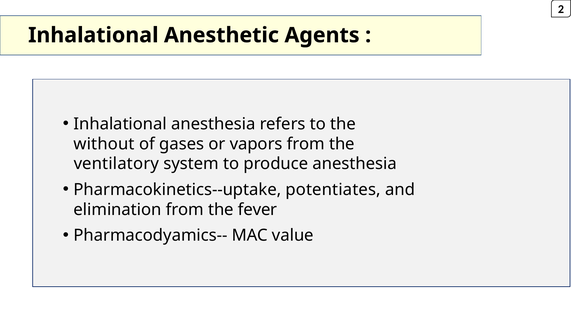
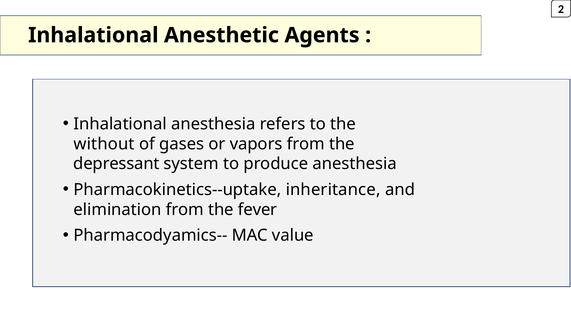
ventilatory: ventilatory -> depressant (116, 164)
potentiates: potentiates -> inheritance (333, 190)
